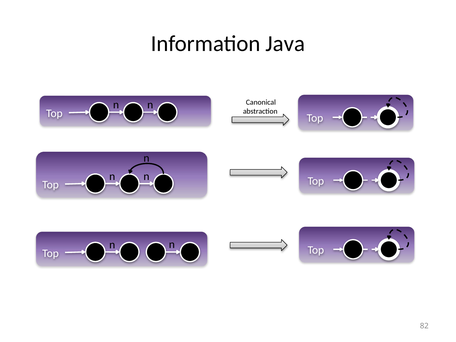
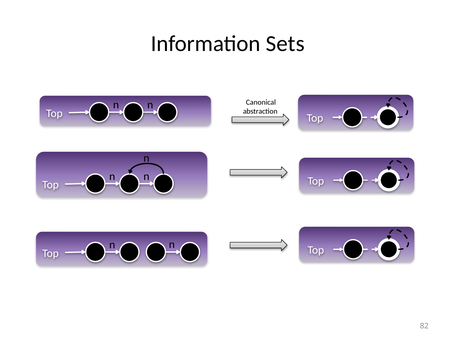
Java: Java -> Sets (285, 44)
